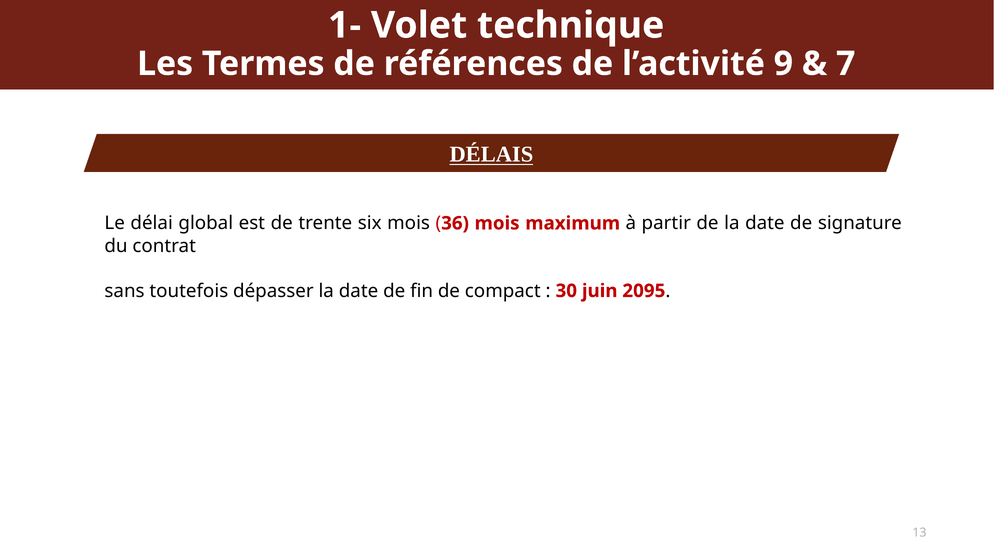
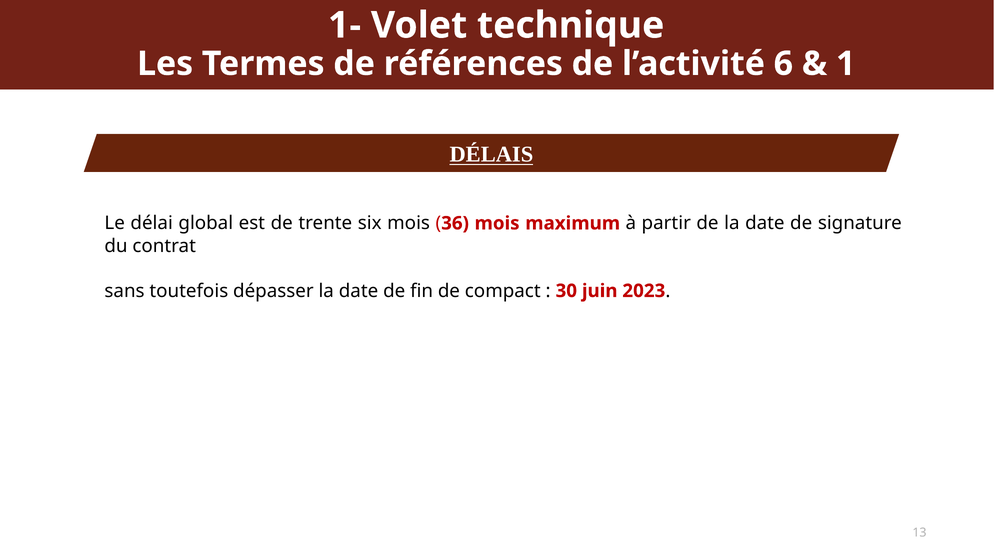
9: 9 -> 6 (783, 64)
7: 7 -> 1 (846, 64)
2095: 2095 -> 2023 (644, 291)
